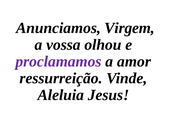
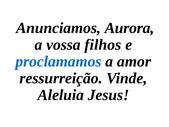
Virgem: Virgem -> Aurora (129, 28)
olhou: olhou -> filhos (103, 45)
proclamamos colour: purple -> blue (58, 61)
